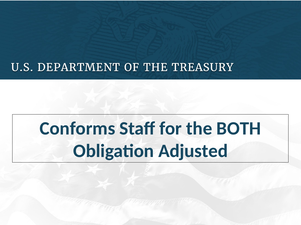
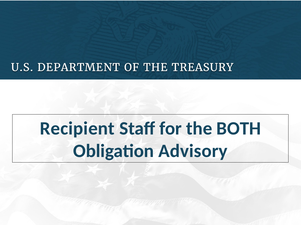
Conforms: Conforms -> Recipient (77, 129)
Adjusted: Adjusted -> Advisory (193, 151)
